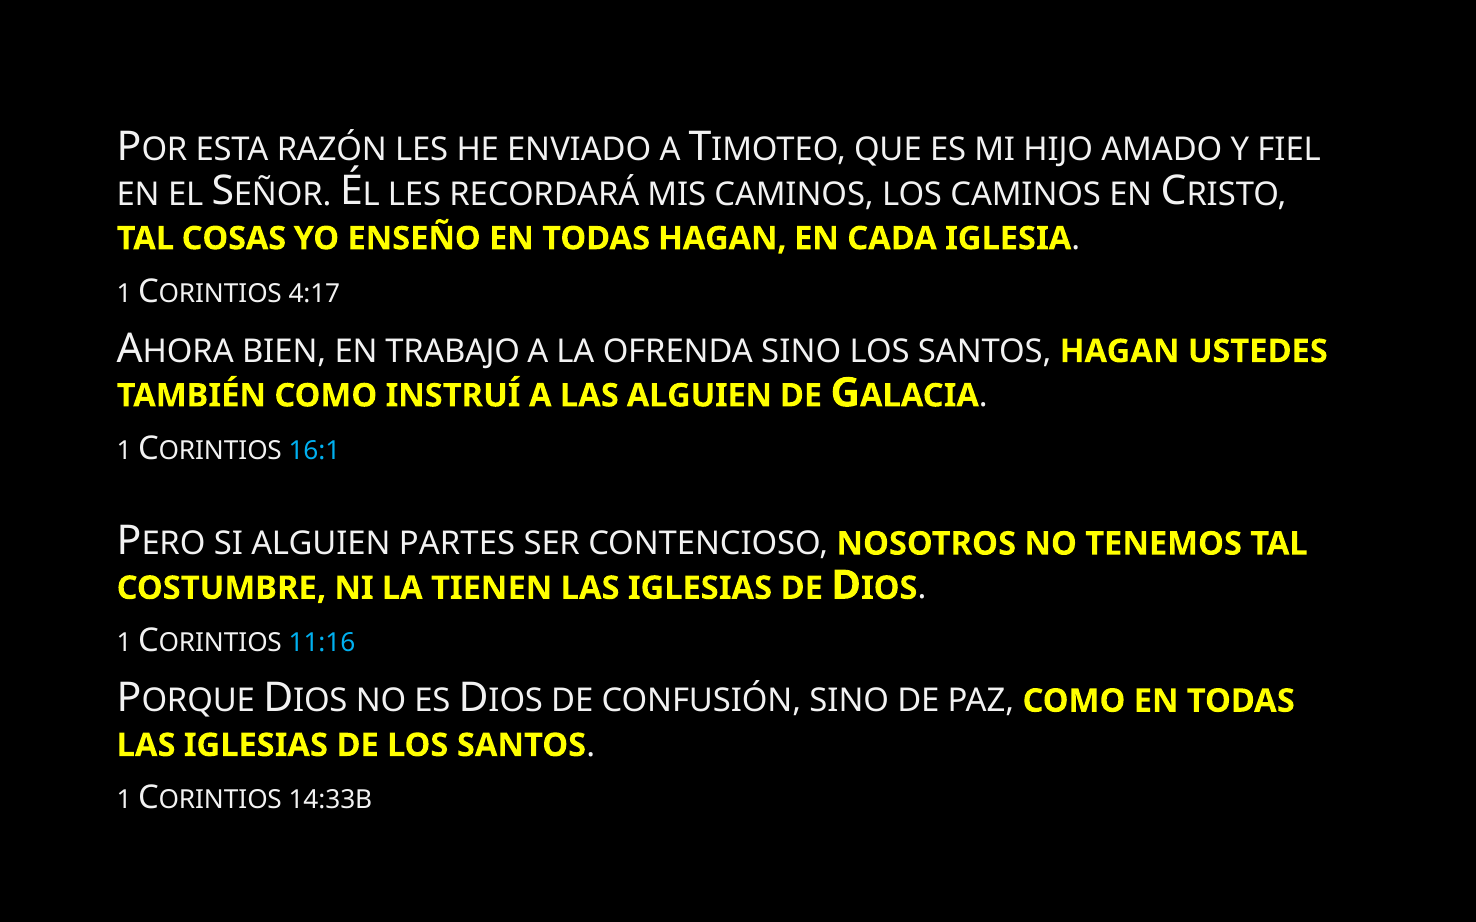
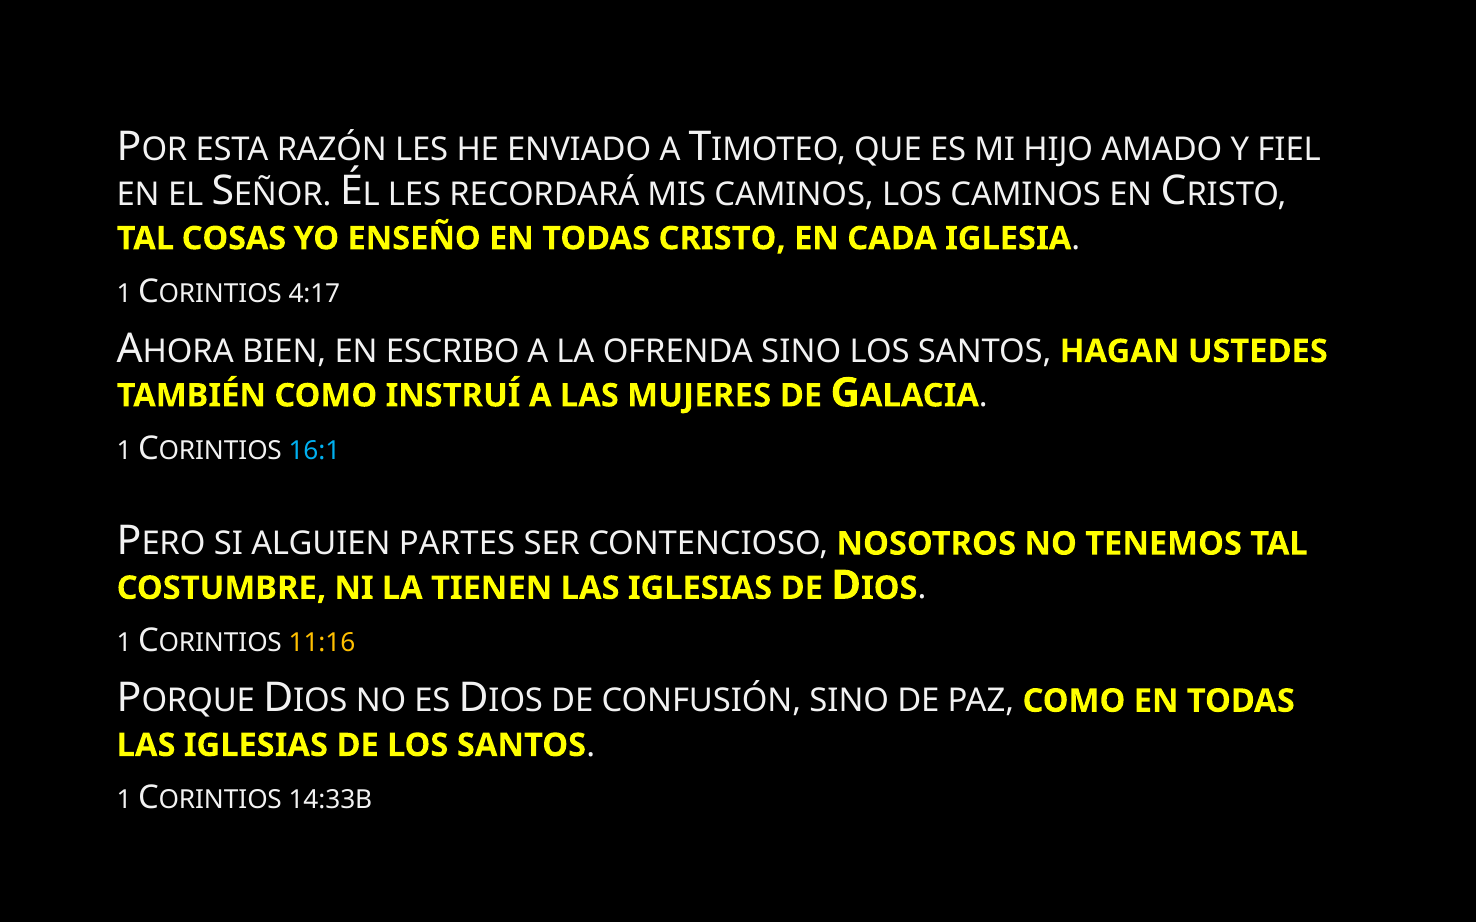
TODAS HAGAN: HAGAN -> CRISTO (722, 239)
TRABAJO: TRABAJO -> ESCRIBO (453, 352)
LAS ALGUIEN: ALGUIEN -> MUJERES (699, 396)
11:16 colour: light blue -> yellow (322, 644)
